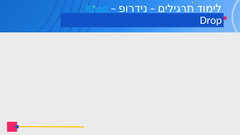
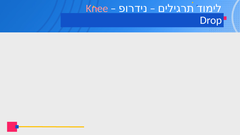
Knee colour: light blue -> pink (97, 8)
